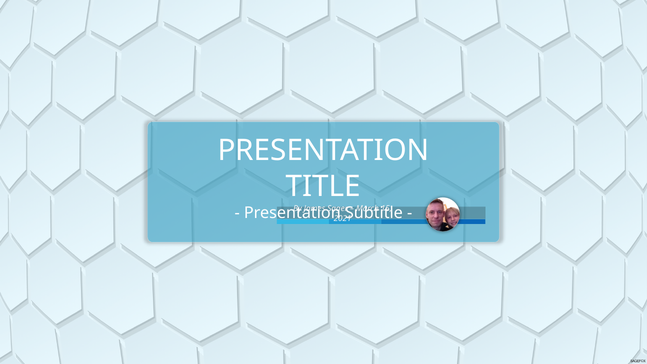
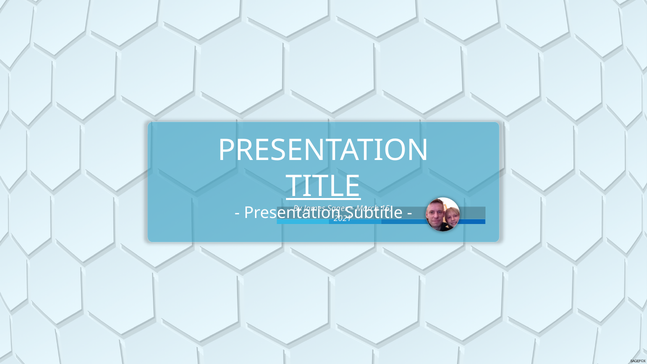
TITLE underline: none -> present (323, 186)
